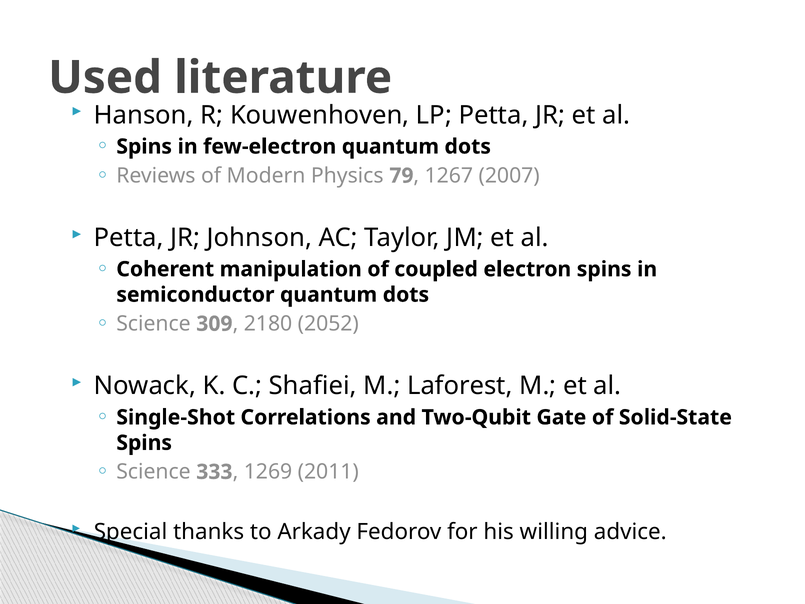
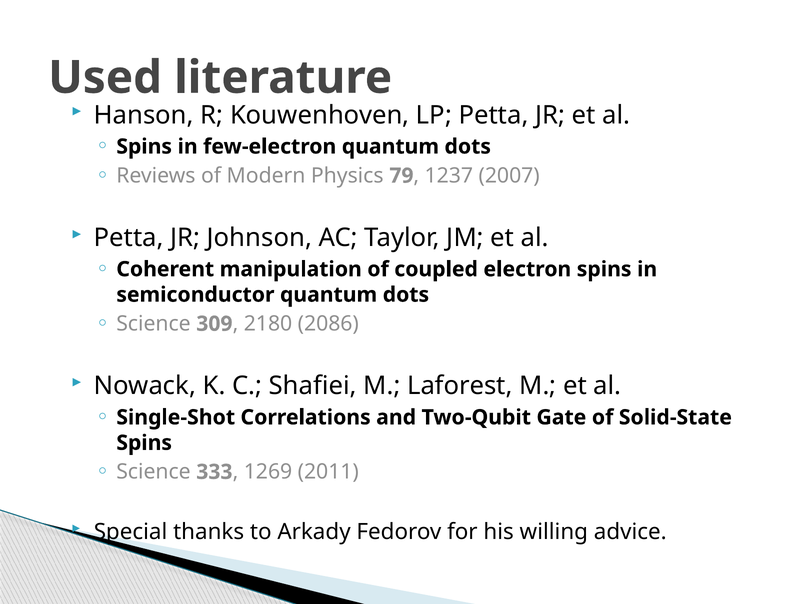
1267: 1267 -> 1237 (449, 176)
2052: 2052 -> 2086 (328, 324)
